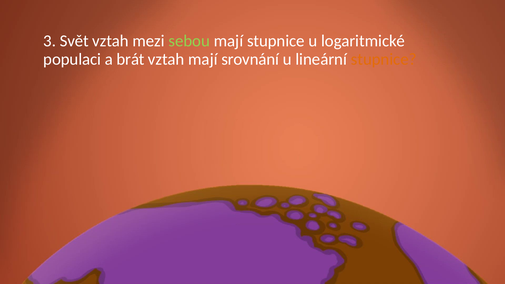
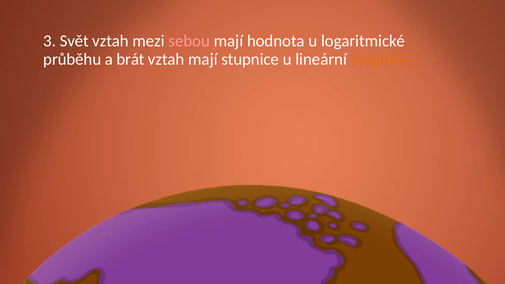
sebou colour: light green -> pink (189, 41)
mají stupnice: stupnice -> hodnota (276, 41)
populaci: populaci -> průběhu (72, 59)
mají srovnání: srovnání -> stupnice (250, 59)
